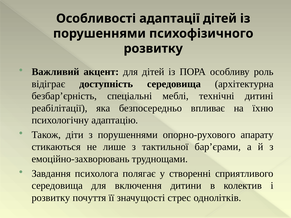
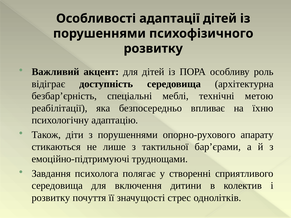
дитині: дитині -> метою (259, 96)
емоційно-захворювань: емоційно-захворювань -> емоційно-підтримуючі (81, 159)
